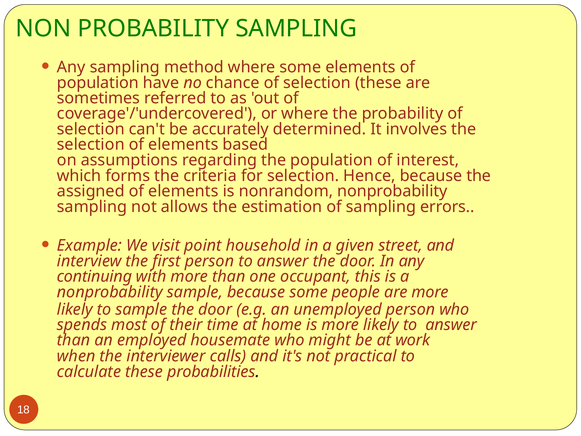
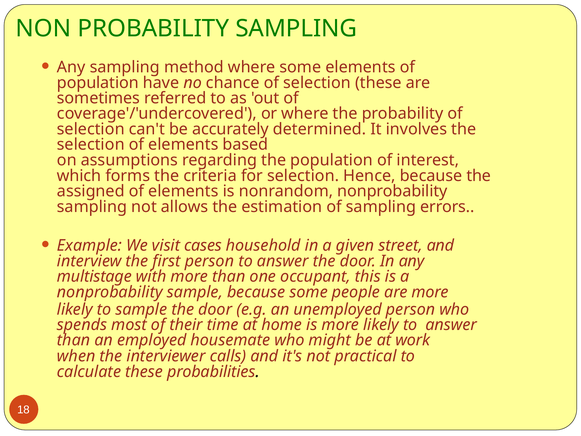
point: point -> cases (203, 245)
continuing: continuing -> multistage (94, 276)
